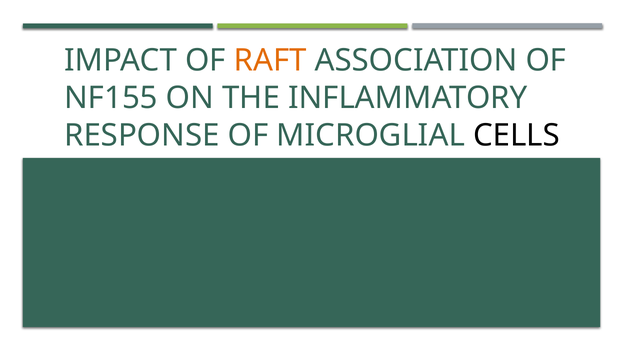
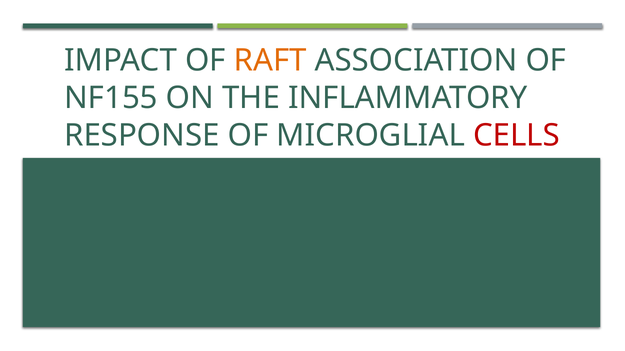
CELLS colour: black -> red (516, 136)
